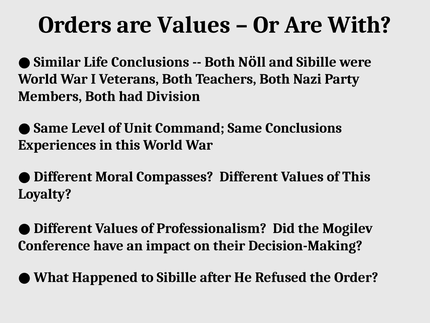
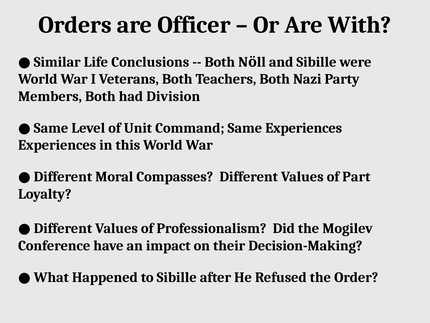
are Values: Values -> Officer (194, 25)
Same Conclusions: Conclusions -> Experiences (304, 128)
of This: This -> Part (356, 177)
